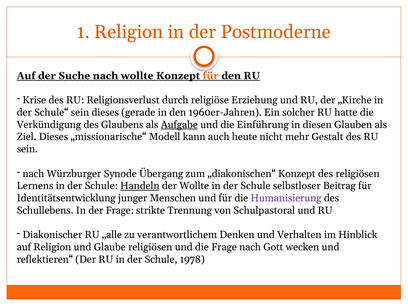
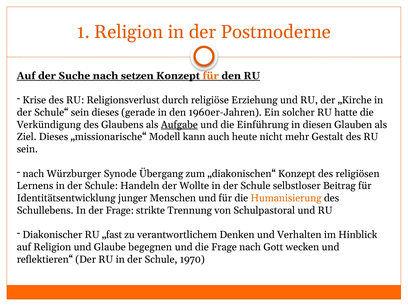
nach wollte: wollte -> setzen (137, 76)
Handeln underline: present -> none (140, 186)
Humanisierung colour: purple -> orange (286, 198)
„alle: „alle -> „fast (112, 235)
Glaube religiösen: religiösen -> begegnen (150, 247)
1978: 1978 -> 1970 (192, 259)
